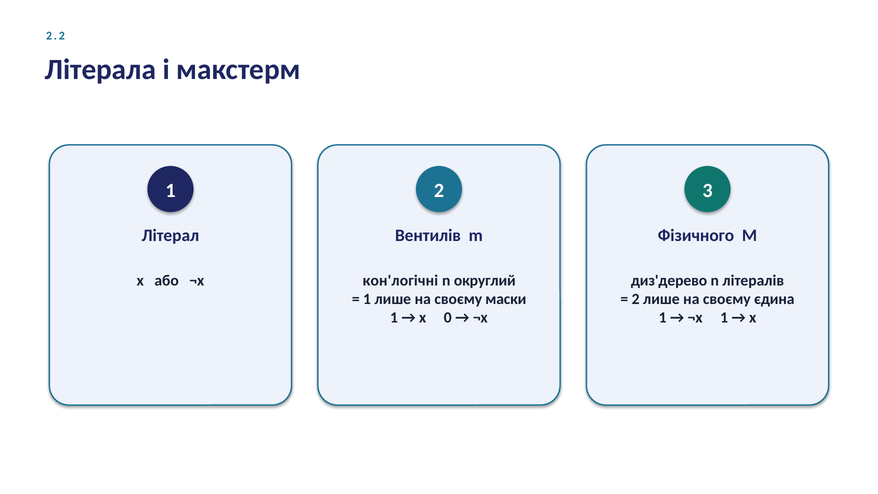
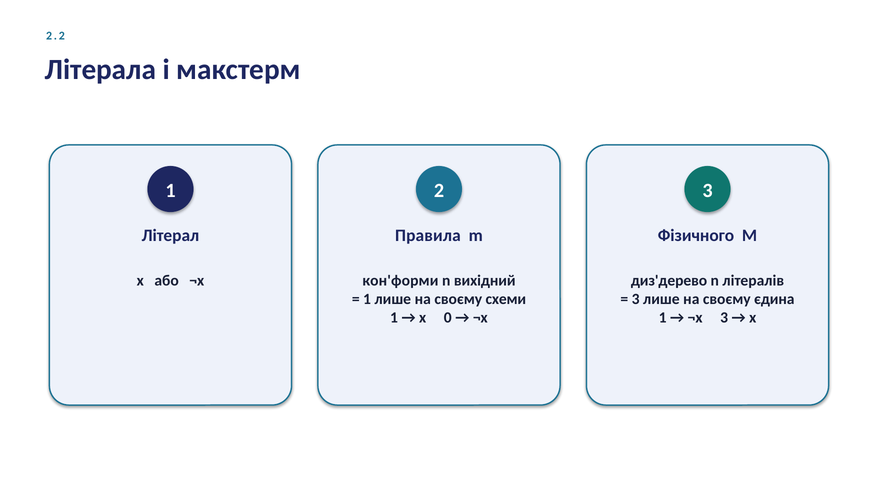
Вентилів: Вентилів -> Правила (428, 236)
кон'логічні: кон'логічні -> кон'форми (400, 280)
округлий: округлий -> вихідний (485, 280)
маски: маски -> схеми (506, 299)
2: 2 -> 3 (636, 299)
1: 1 -> 3 (724, 318)
